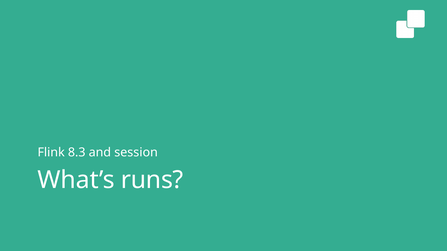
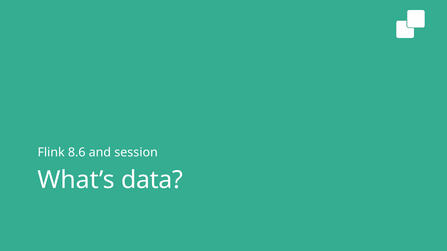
8.3: 8.3 -> 8.6 (77, 153)
runs: runs -> data (152, 180)
